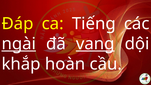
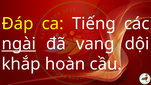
vang underline: present -> none (95, 44)
